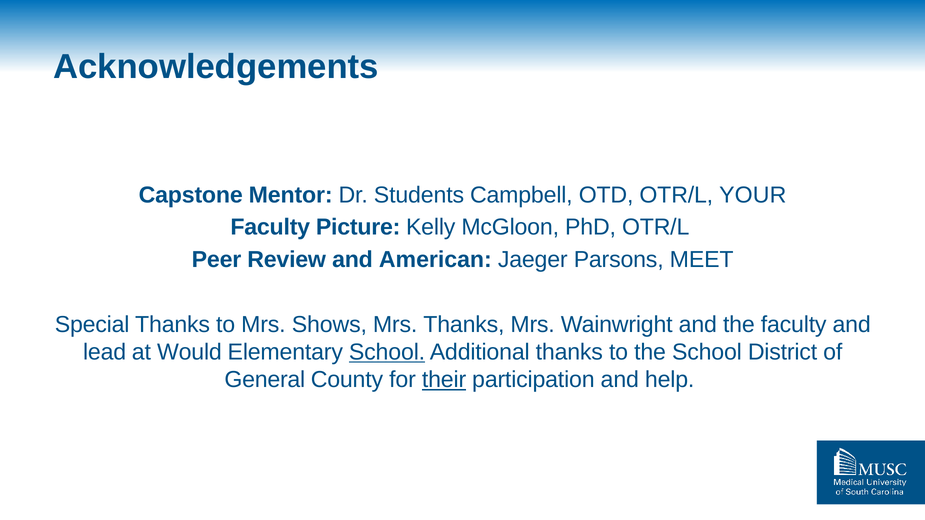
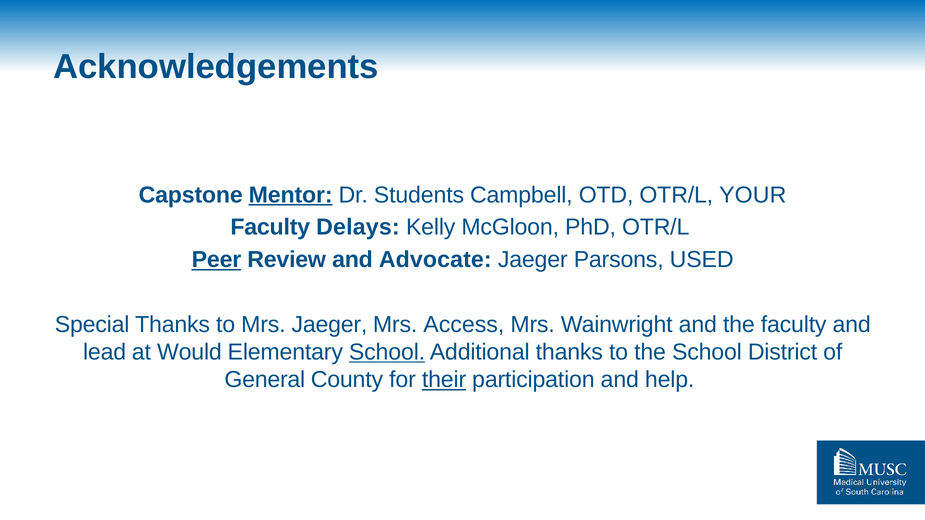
Mentor underline: none -> present (291, 195)
Picture: Picture -> Delays (358, 227)
Peer underline: none -> present (217, 260)
American: American -> Advocate (435, 260)
MEET: MEET -> USED (702, 260)
Mrs Shows: Shows -> Jaeger (329, 325)
Mrs Thanks: Thanks -> Access (464, 325)
